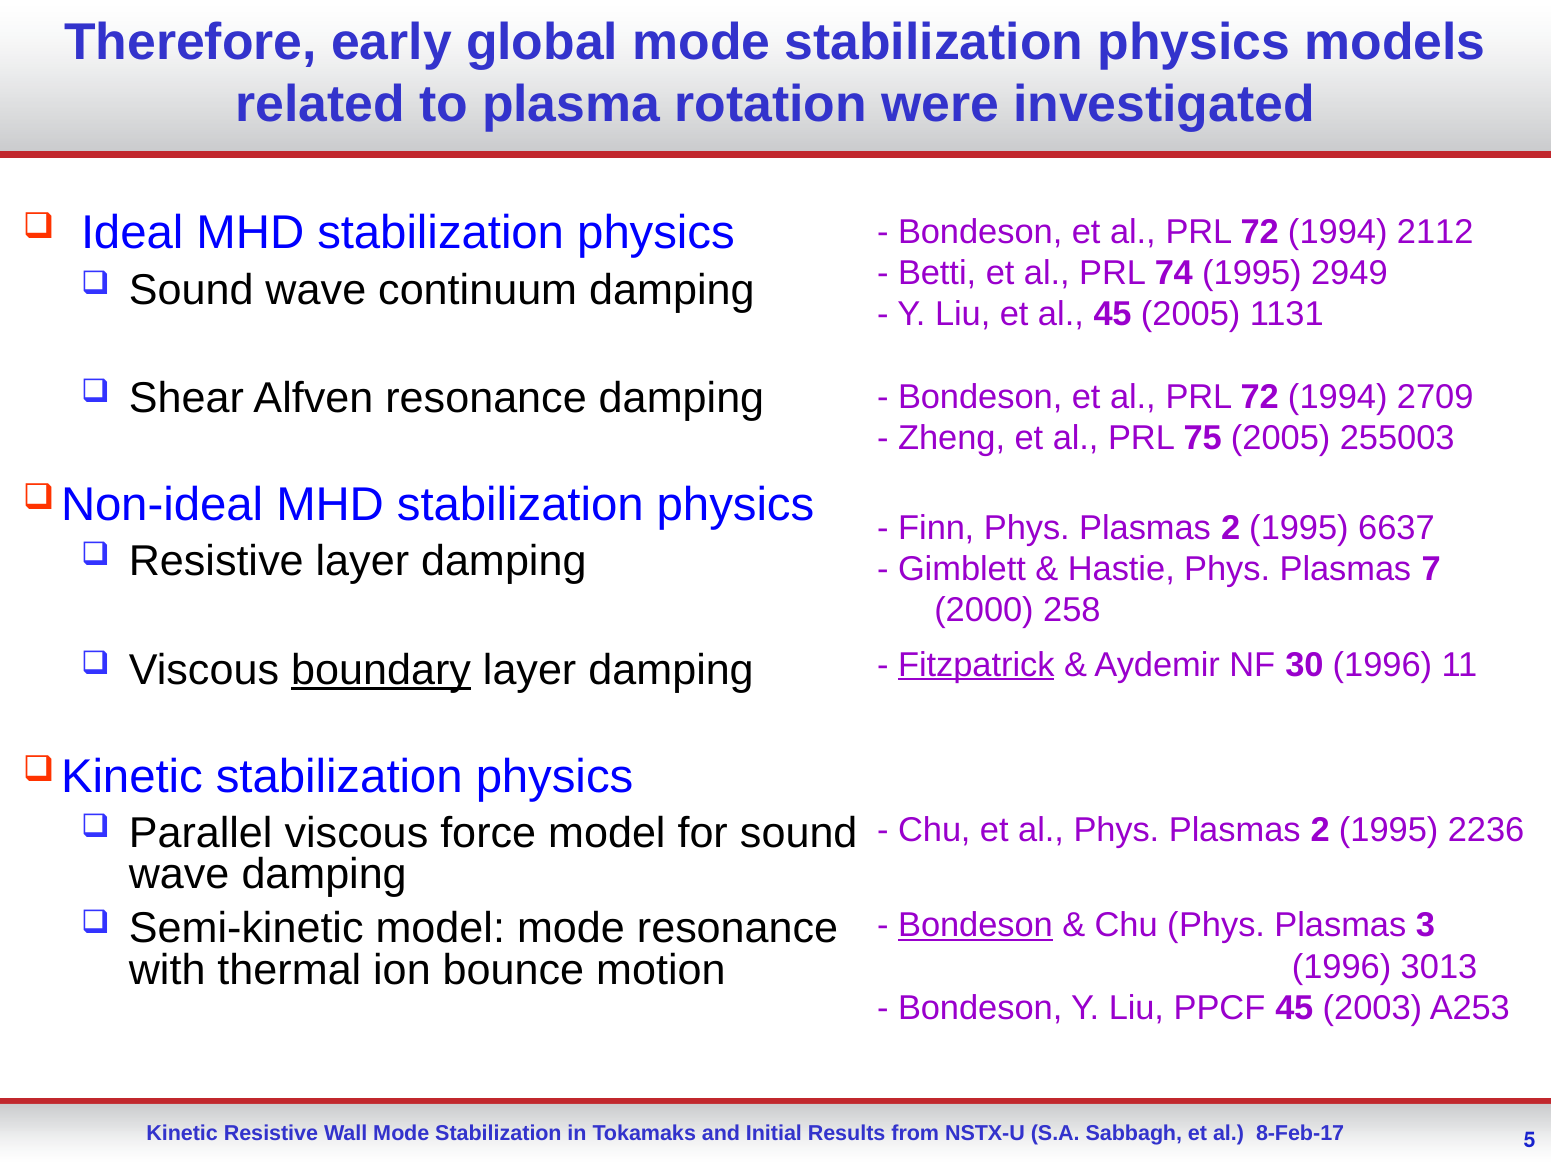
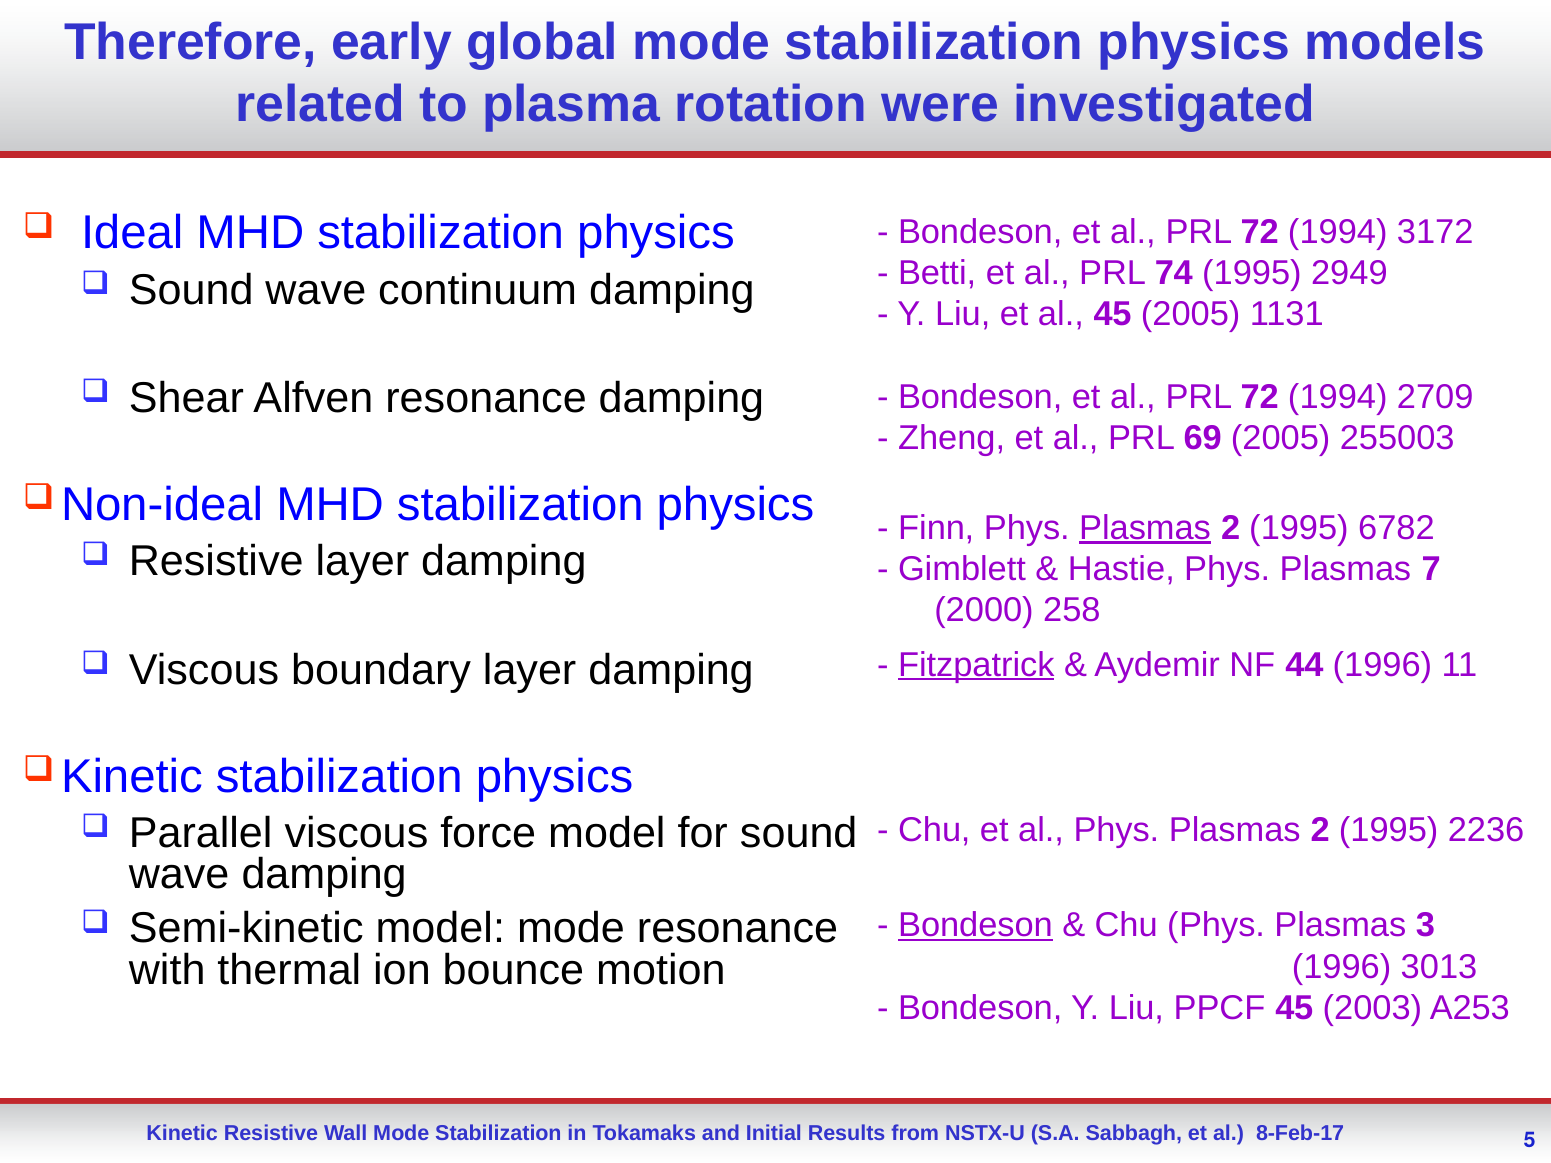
2112: 2112 -> 3172 (1435, 232)
75: 75 -> 69 (1203, 439)
Plasmas underline: none -> present (1145, 528)
6637: 6637 -> 6782 (1396, 528)
30: 30 -> 44 (1304, 665)
boundary underline: present -> none (381, 670)
